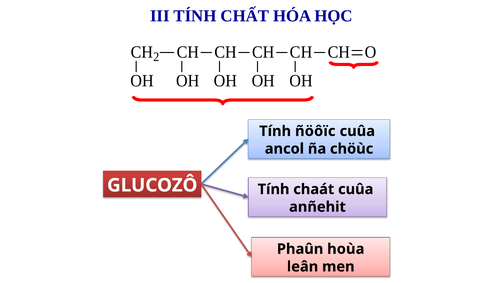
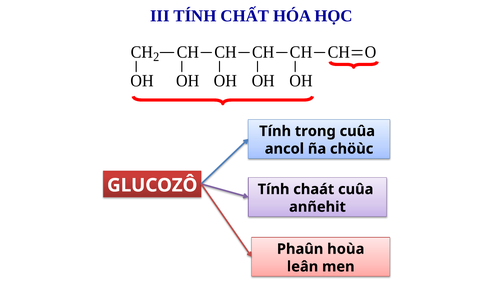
ñöôïc: ñöôïc -> trong (315, 131)
